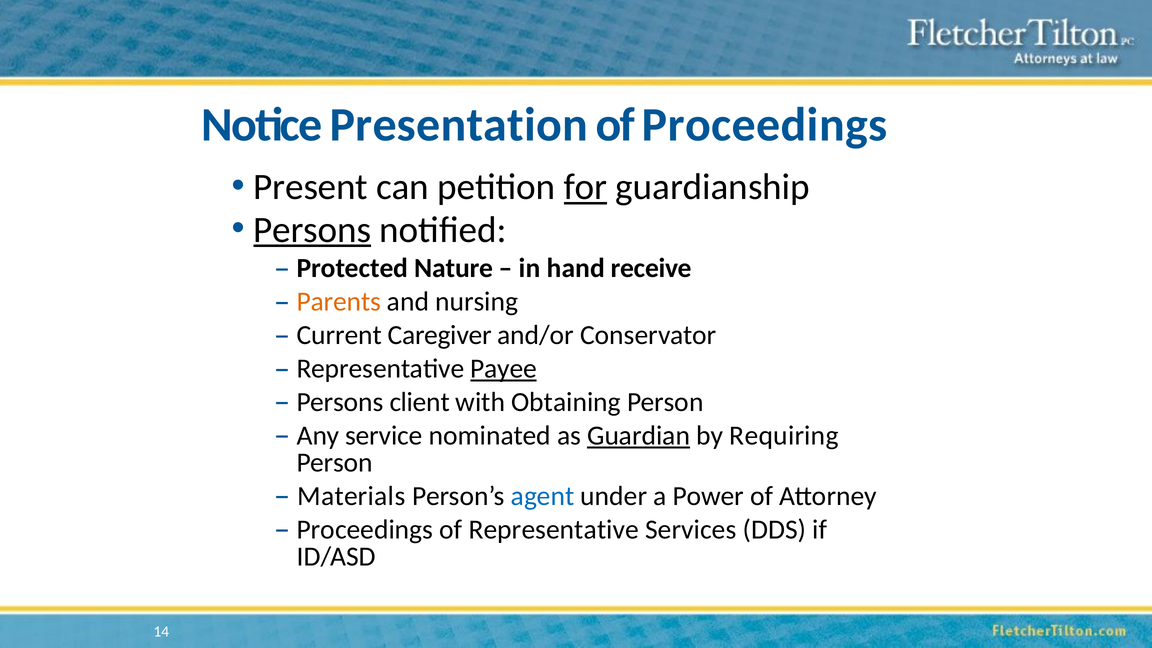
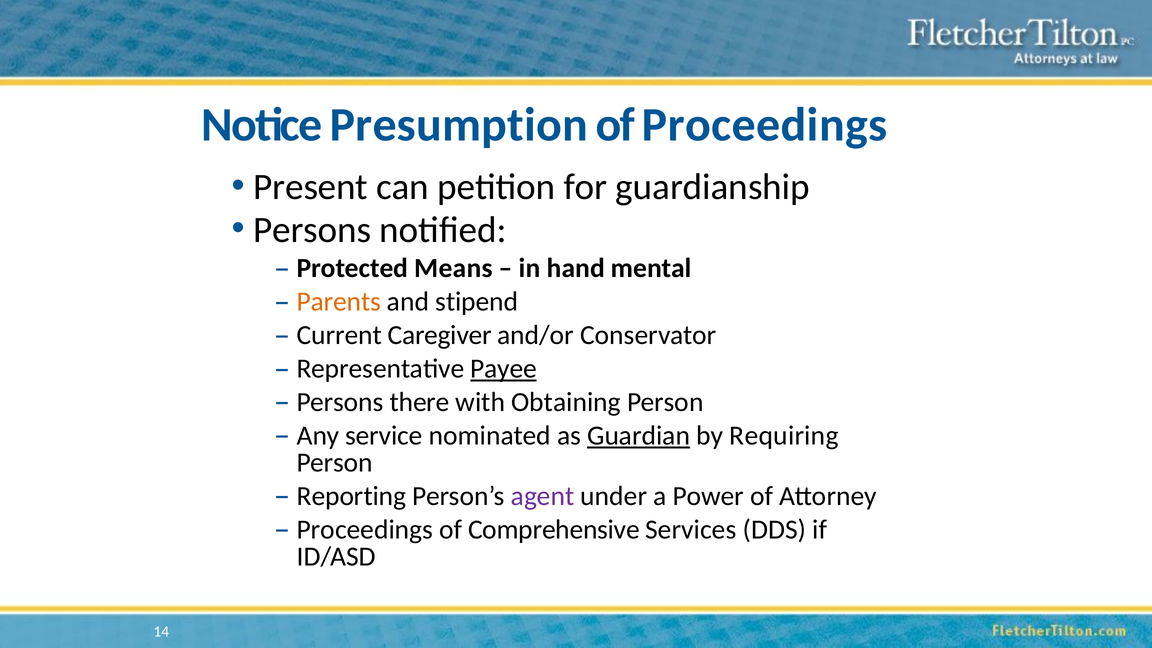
Presentation: Presentation -> Presumption (459, 125)
for underline: present -> none (586, 187)
Persons underline: present -> none (312, 230)
Nature: Nature -> Means (454, 268)
receive: receive -> mental (651, 268)
nursing: nursing -> stipend (477, 302)
client: client -> there (420, 402)
Materials: Materials -> Reporting (351, 496)
agent colour: blue -> purple (543, 496)
of Representative: Representative -> Comprehensive (554, 530)
